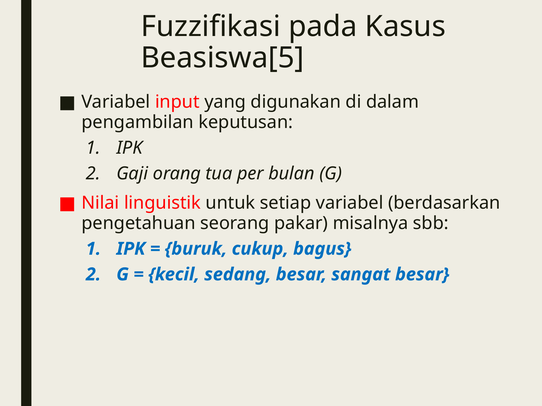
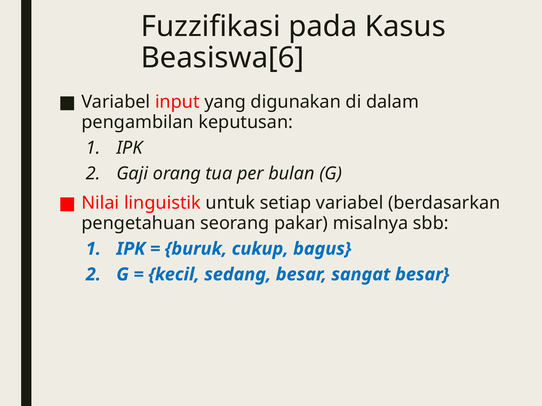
Beasiswa[5: Beasiswa[5 -> Beasiswa[6 (223, 58)
